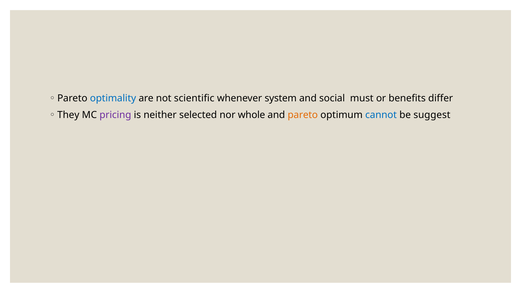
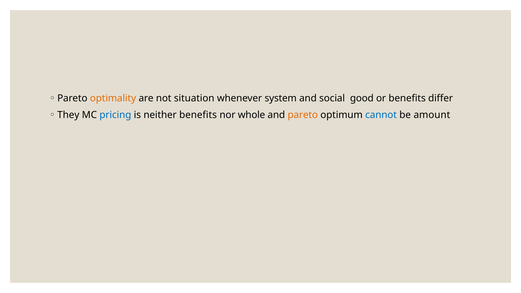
optimality colour: blue -> orange (113, 98)
scientific: scientific -> situation (194, 98)
must: must -> good (362, 98)
pricing colour: purple -> blue (115, 115)
neither selected: selected -> benefits (198, 115)
suggest: suggest -> amount (432, 115)
